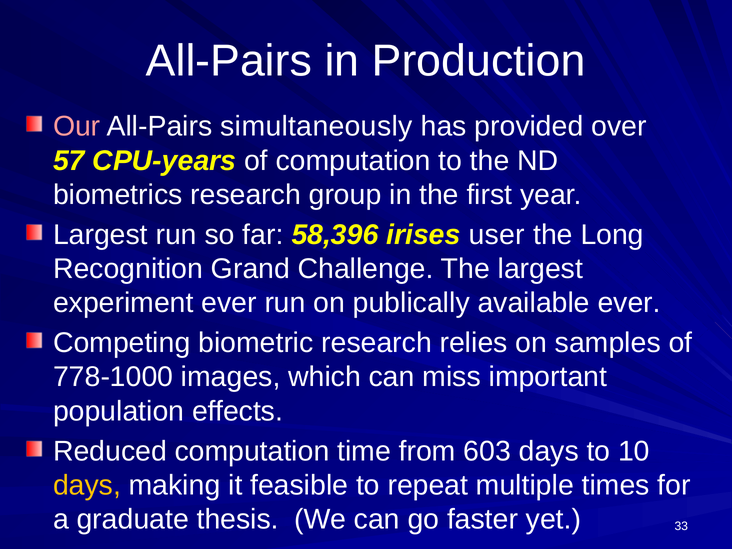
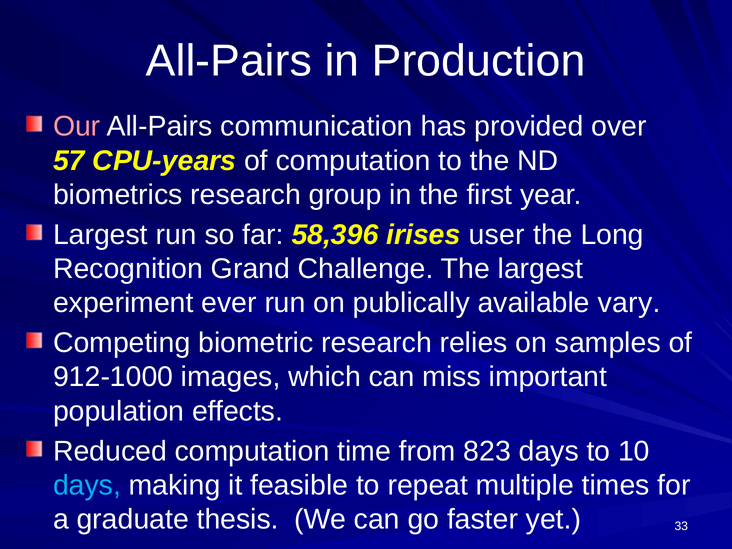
simultaneously: simultaneously -> communication (317, 126)
available ever: ever -> vary (629, 303)
778-1000: 778-1000 -> 912-1000 (113, 377)
603: 603 -> 823 (487, 451)
days colour: yellow -> light blue (87, 485)
